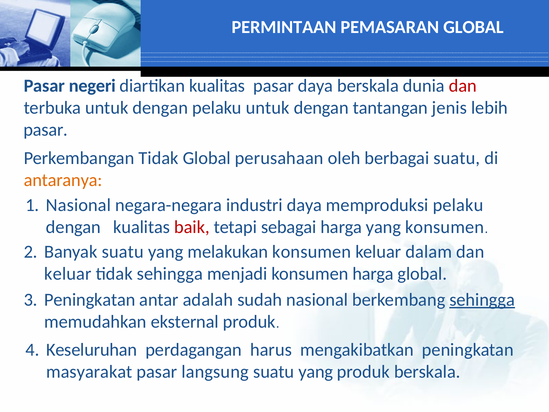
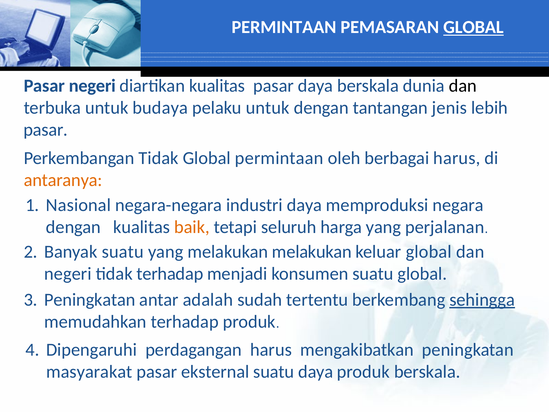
GLOBAL underline: none -> present (473, 27)
dan colour: red -> black (463, 86)
terbuka untuk dengan: dengan -> budaya (160, 108)
Global perusahaan: perusahaan -> permintaan (279, 158)
berbagai suatu: suatu -> harus (457, 158)
memproduksi pelaku: pelaku -> negara (458, 205)
baik colour: red -> orange (192, 227)
sebagai: sebagai -> seluruh (289, 227)
yang konsumen: konsumen -> perjalanan (445, 227)
melakukan konsumen: konsumen -> melakukan (312, 252)
keluar dalam: dalam -> global (429, 252)
keluar: keluar -> negeri (68, 274)
tidak sehingga: sehingga -> terhadap (170, 274)
konsumen harga: harga -> suatu (373, 274)
sudah nasional: nasional -> tertentu (317, 300)
memudahkan eksternal: eksternal -> terhadap (185, 322)
Keseluruhan: Keseluruhan -> Dipengaruhi (92, 349)
langsung: langsung -> eksternal (215, 371)
yang: yang -> daya (316, 371)
